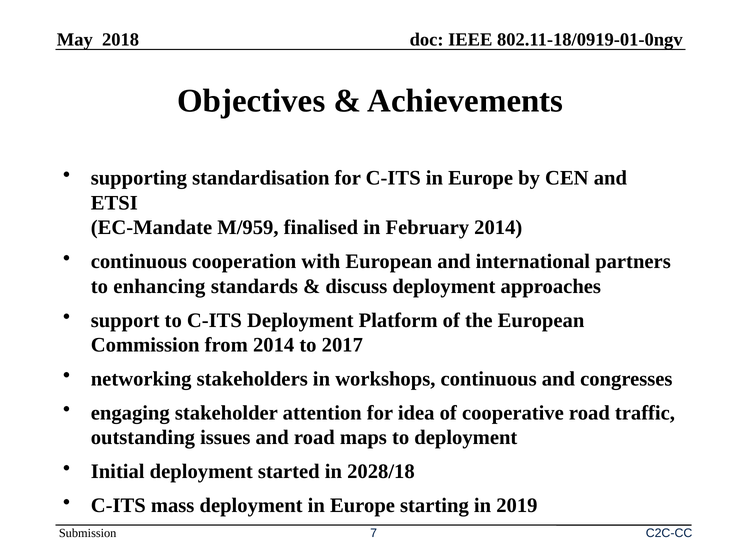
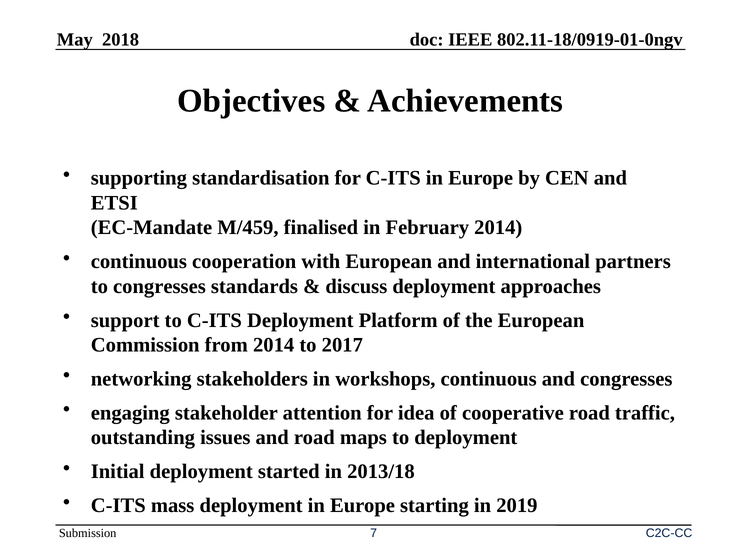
M/959: M/959 -> M/459 (248, 227)
to enhancing: enhancing -> congresses (159, 286)
2028/18: 2028/18 -> 2013/18 (381, 471)
